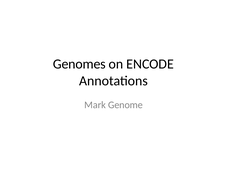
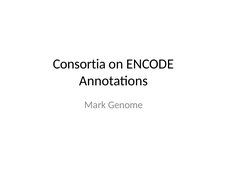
Genomes: Genomes -> Consortia (79, 64)
